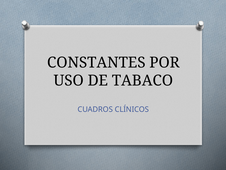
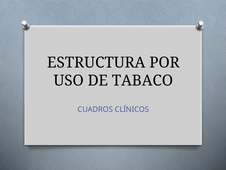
CONSTANTES: CONSTANTES -> ESTRUCTURA (96, 62)
